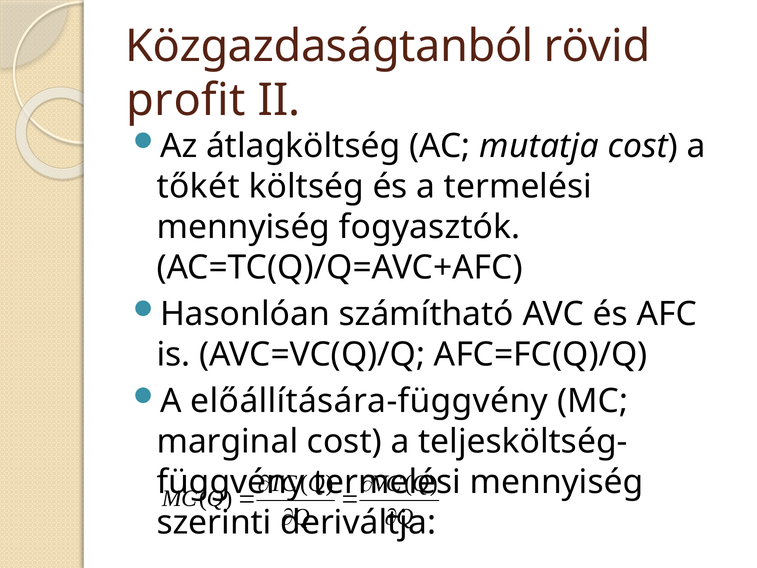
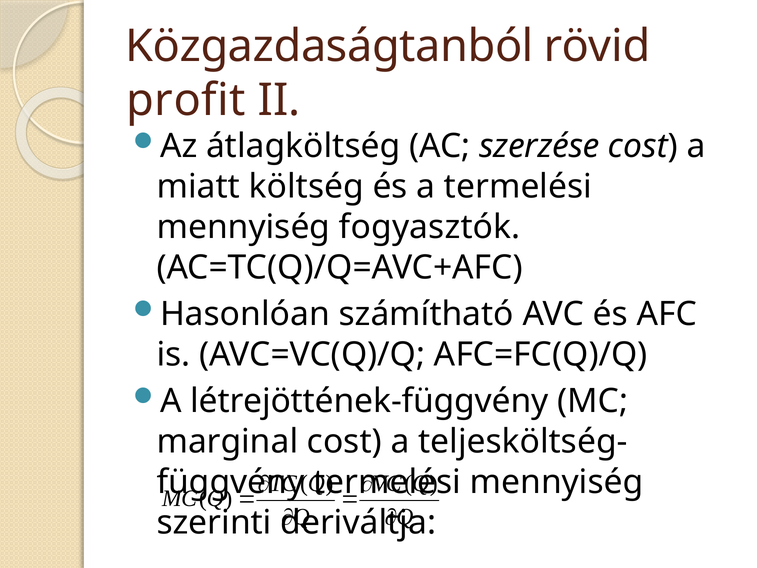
mutatja: mutatja -> szerzése (539, 146)
tőkét: tőkét -> miatt (198, 187)
előállítására-függvény: előállítására-függvény -> létrejöttének-függvény (369, 401)
